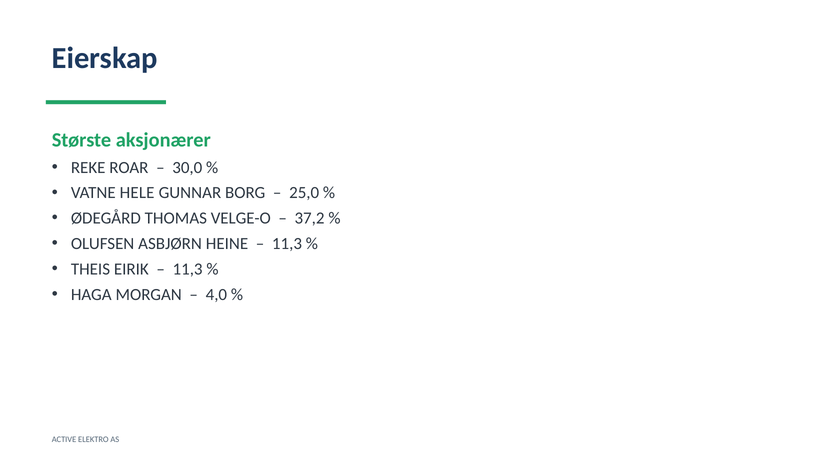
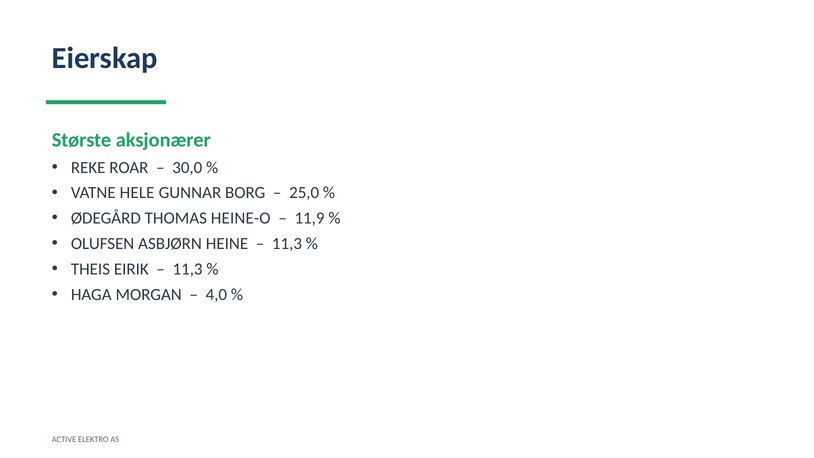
VELGE-O: VELGE-O -> HEINE-O (241, 218)
37,2: 37,2 -> 11,9 (310, 218)
